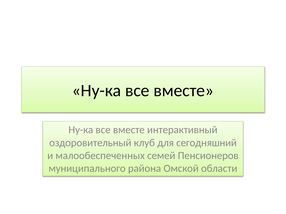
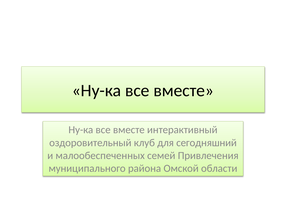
Пенсионеров: Пенсионеров -> Привлечения (208, 156)
